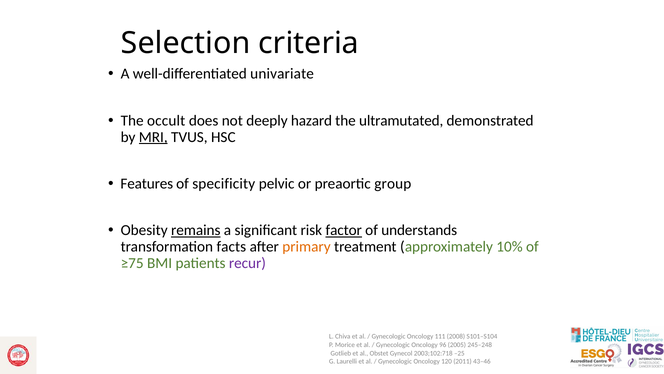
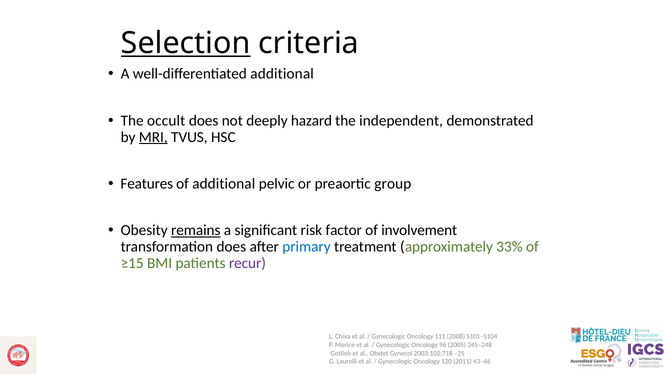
Selection underline: none -> present (186, 43)
well-differentiated univariate: univariate -> additional (282, 74)
ultramutated: ultramutated -> independent (401, 120)
of specificity: specificity -> additional (224, 183)
factor underline: present -> none (344, 230)
understands: understands -> involvement (419, 230)
transformation facts: facts -> does (231, 247)
primary colour: orange -> blue (306, 247)
10%: 10% -> 33% (510, 247)
≥75: ≥75 -> ≥15 (132, 263)
